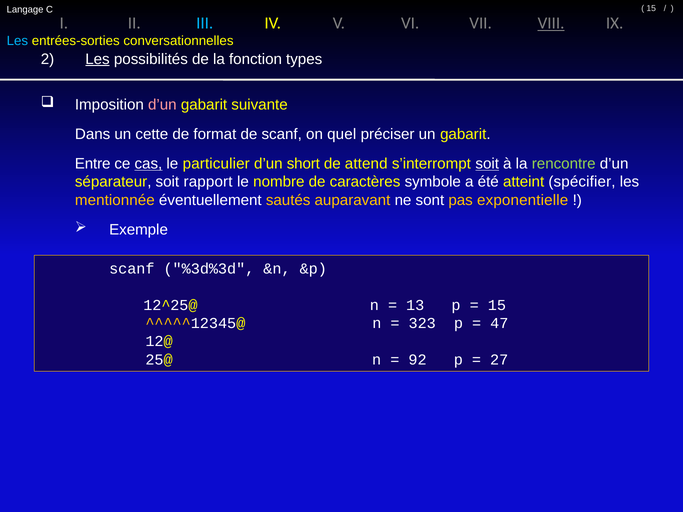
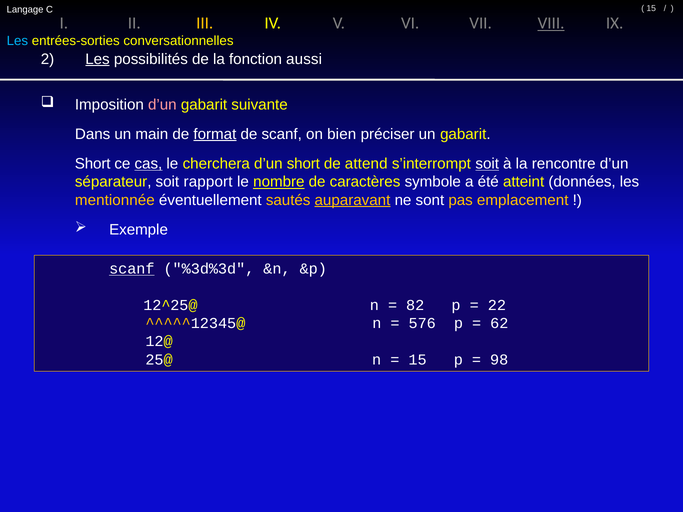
III colour: light blue -> yellow (205, 23)
types: types -> aussi (304, 59)
cette: cette -> main (152, 134)
format underline: none -> present (215, 134)
quel: quel -> bien (342, 134)
Entre: Entre -> Short (93, 164)
particulier: particulier -> cherchera (216, 164)
rencontre colour: light green -> white (564, 164)
nombre underline: none -> present (279, 182)
spécifier: spécifier -> données (582, 182)
auparavant underline: none -> present (352, 200)
exponentielle: exponentielle -> emplacement (523, 200)
scanf underline: none -> present (132, 269)
13: 13 -> 82 (415, 305)
15: 15 -> 22 (497, 305)
323: 323 -> 576 (422, 323)
47: 47 -> 62 (499, 323)
92: 92 -> 15 (418, 360)
27: 27 -> 98 (499, 360)
